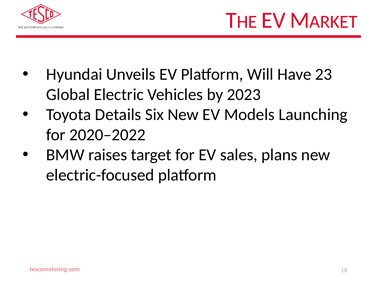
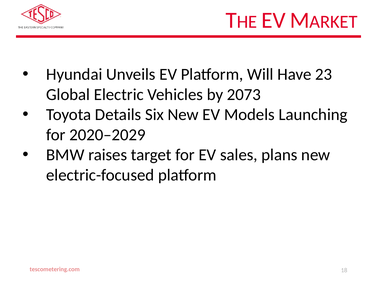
2023: 2023 -> 2073 (244, 94)
2020–2022: 2020–2022 -> 2020–2029 (107, 135)
